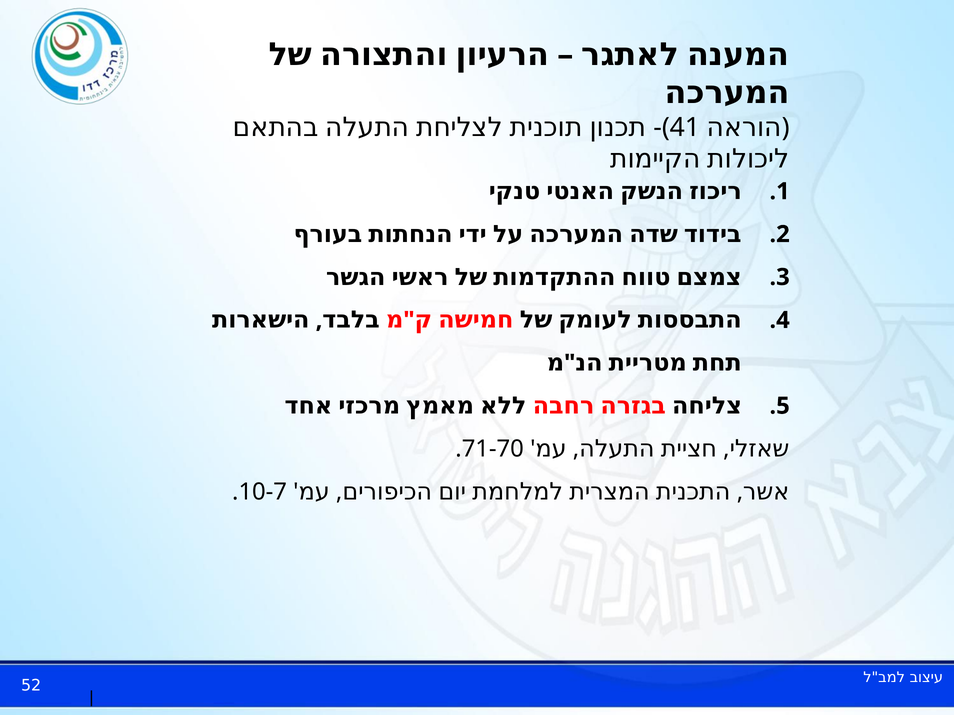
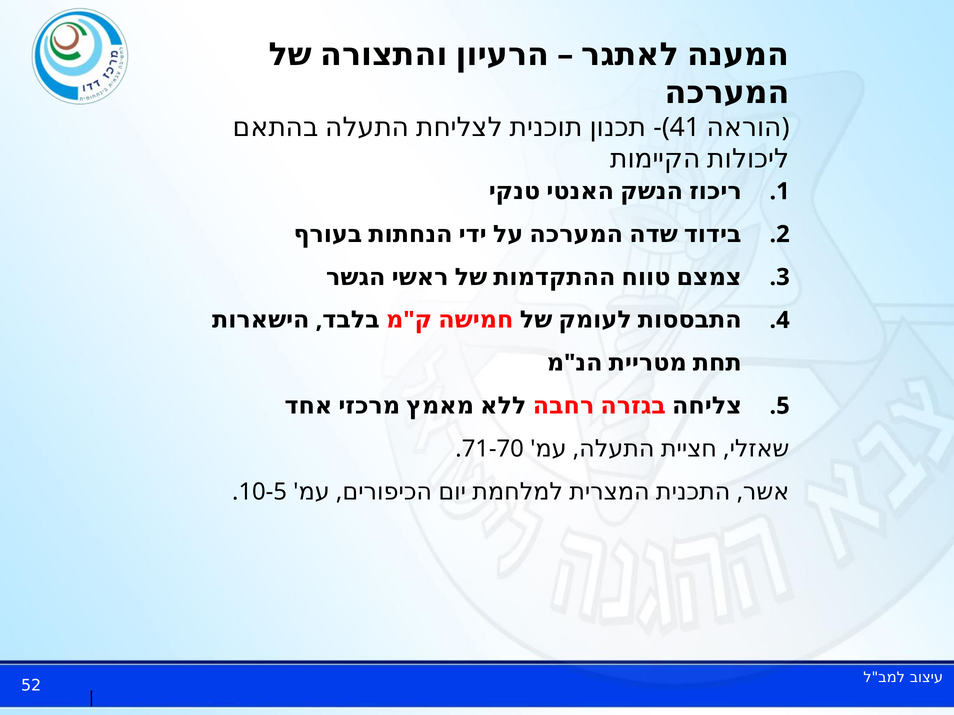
10-7: 10-7 -> 10-5 (263, 492)
